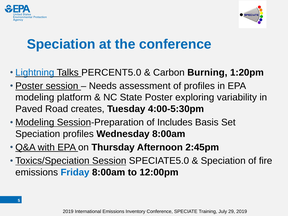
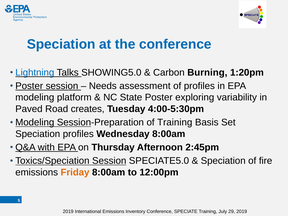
PERCENT5.0: PERCENT5.0 -> SHOWING5.0 (111, 72)
of Includes: Includes -> Training (175, 122)
Friday colour: blue -> orange (75, 172)
